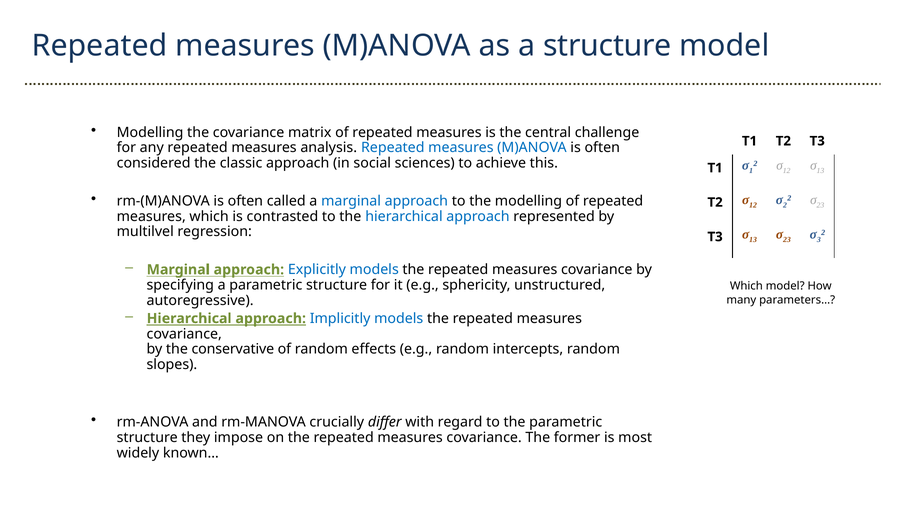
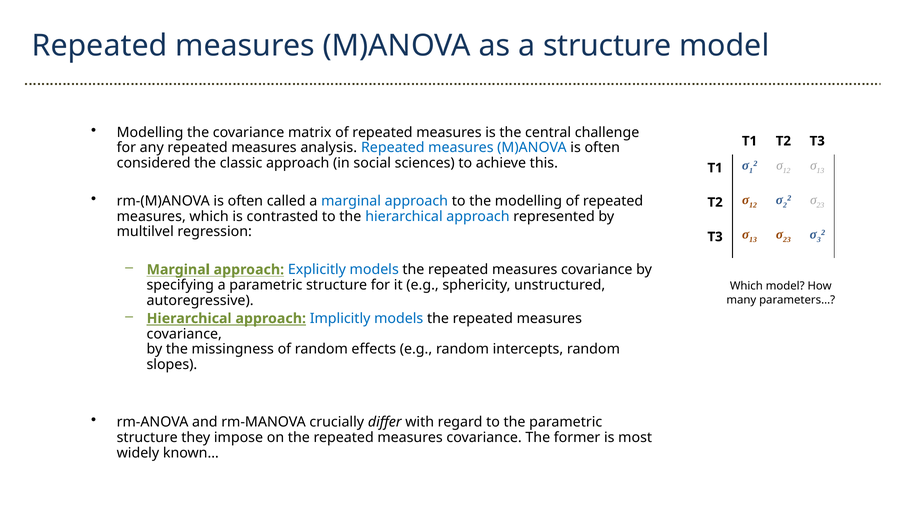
conservative: conservative -> missingness (233, 350)
